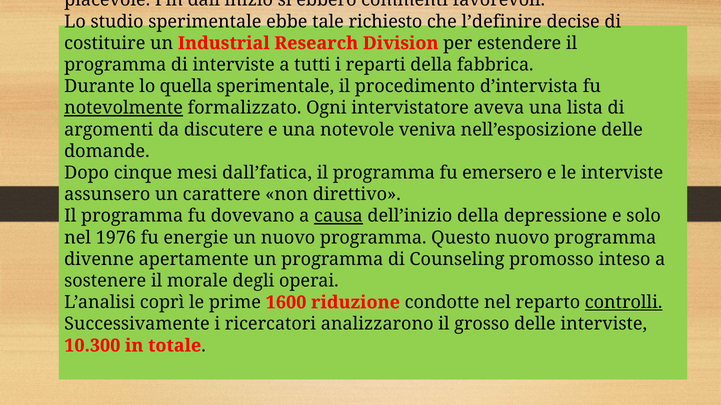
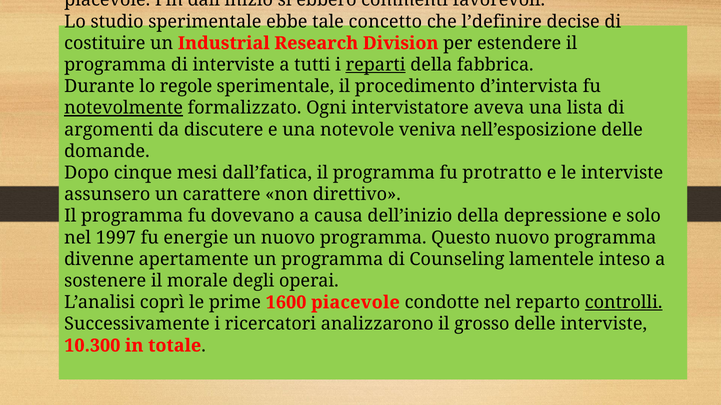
richiesto: richiesto -> concetto (385, 22)
reparti underline: none -> present (376, 65)
quella: quella -> regole (186, 87)
emersero: emersero -> protratto (502, 173)
causa underline: present -> none (338, 216)
1976: 1976 -> 1997 (116, 238)
promosso: promosso -> lamentele (552, 260)
1600 riduzione: riduzione -> piacevole (355, 303)
